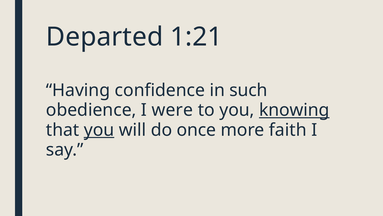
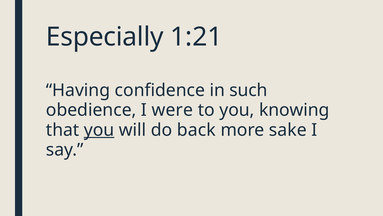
Departed: Departed -> Especially (105, 37)
knowing underline: present -> none (294, 110)
once: once -> back (196, 130)
faith: faith -> sake (288, 130)
